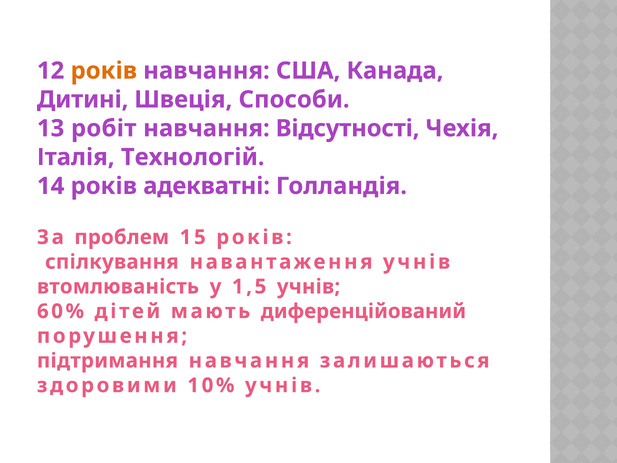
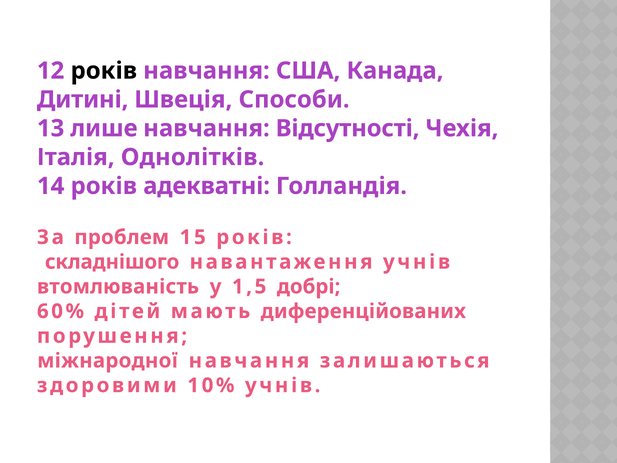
років colour: orange -> black (104, 71)
робіт: робіт -> лише (104, 128)
Технологій: Технологій -> Однолітків (193, 157)
спілкування: спілкування -> складнішого (112, 262)
1,5 учнів: учнів -> добрі (309, 286)
диференційований: диференційований -> диференційованих (363, 311)
підтримання: підтримання -> міжнародної (107, 361)
